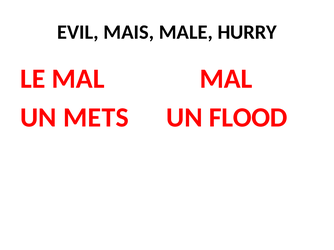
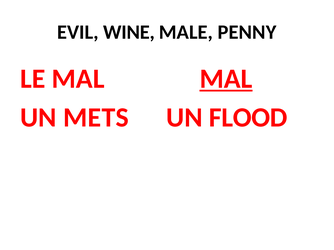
MAIS: MAIS -> WINE (129, 32)
HURRY: HURRY -> PENNY (247, 32)
MAL underline: none -> present (226, 79)
